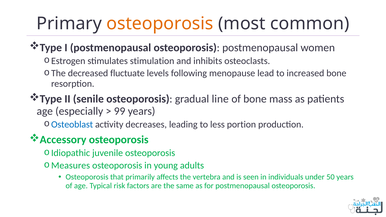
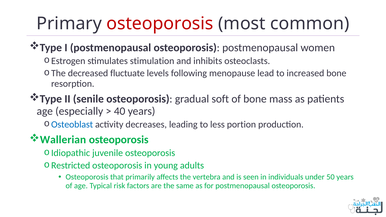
osteoporosis colour: orange -> red (160, 24)
line: line -> soft (220, 99)
99: 99 -> 40 (120, 111)
Accessory: Accessory -> Wallerian (63, 140)
Measures: Measures -> Restricted (71, 166)
